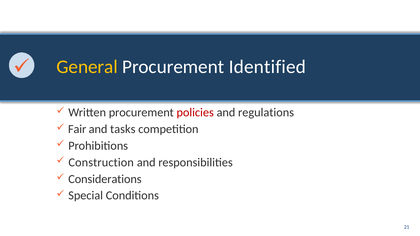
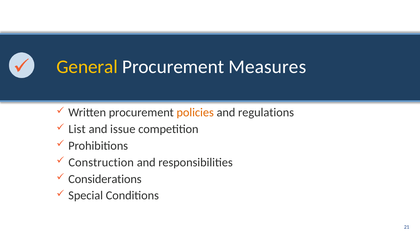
Identified: Identified -> Measures (267, 67)
policies colour: red -> orange (195, 113)
Fair: Fair -> List (77, 129)
tasks: tasks -> issue (123, 129)
